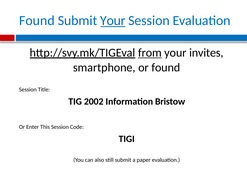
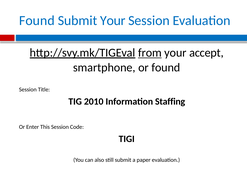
Your underline: present -> none (113, 21)
invites: invites -> accept (206, 53)
2002: 2002 -> 2010 (94, 101)
Bristow: Bristow -> Staffing (170, 101)
